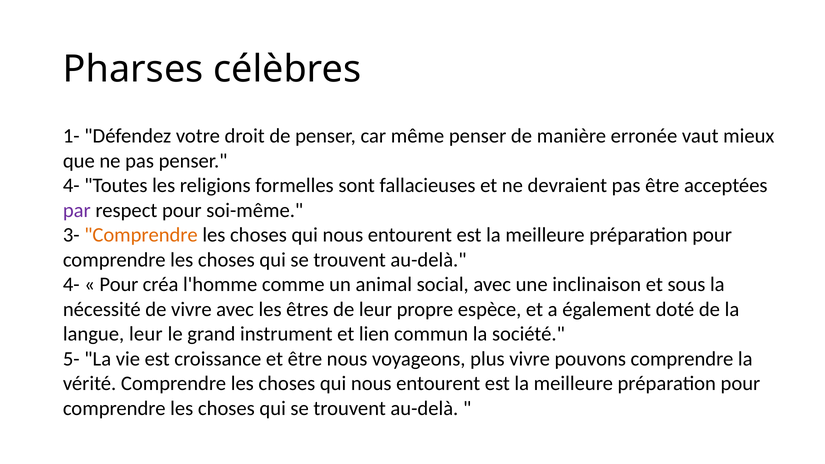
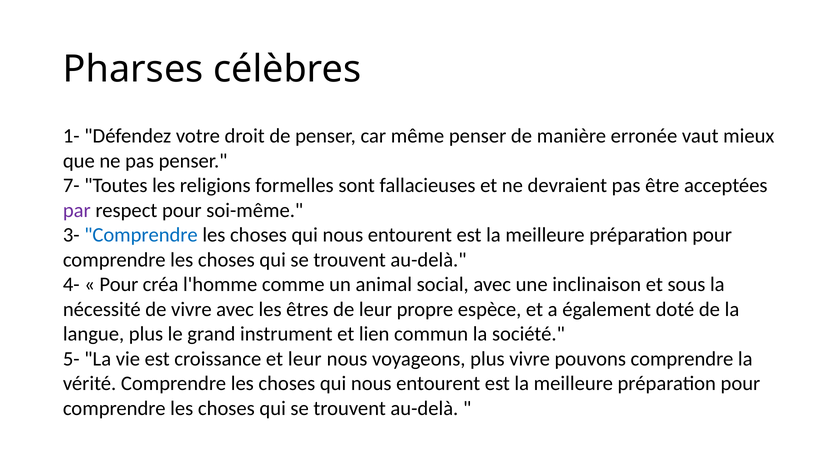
4-: 4- -> 7- (71, 186)
Comprendre colour: orange -> blue (141, 235)
langue leur: leur -> plus (146, 334)
et être: être -> leur (305, 359)
